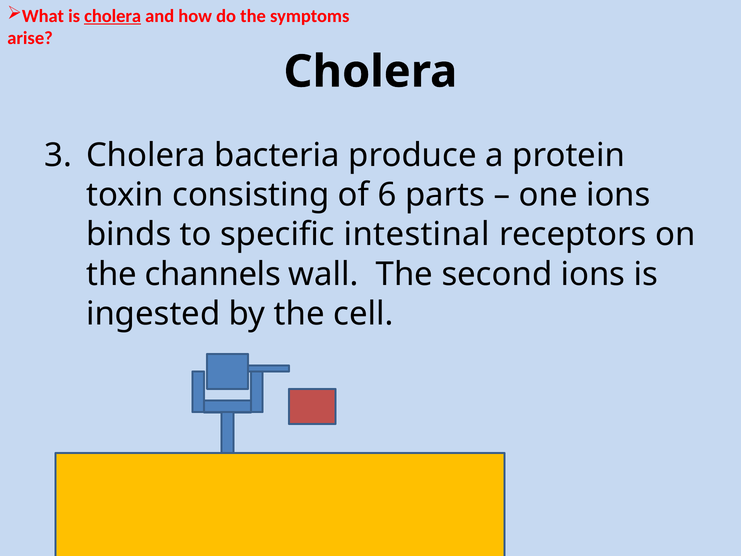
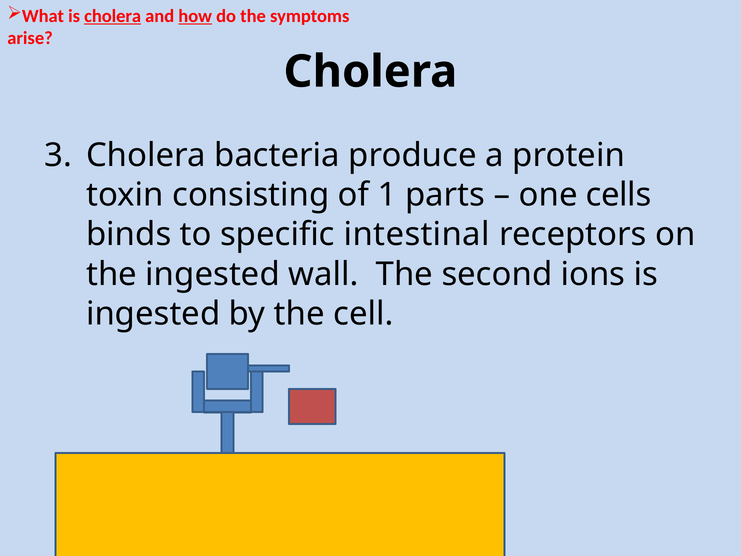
how underline: none -> present (195, 16)
6: 6 -> 1 (387, 195)
one ions: ions -> cells (618, 195)
the channels: channels -> ingested (213, 274)
